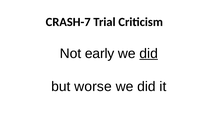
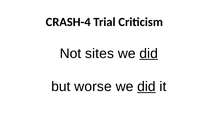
CRASH-7: CRASH-7 -> CRASH-4 (68, 22)
early: early -> sites (100, 54)
did underline: none -> present (146, 87)
